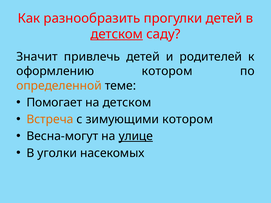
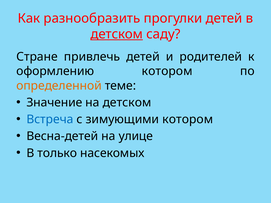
Значит: Значит -> Стране (37, 57)
Помогает: Помогает -> Значение (54, 103)
Встреча colour: orange -> blue (50, 120)
Весна-могут: Весна-могут -> Весна-детей (62, 136)
улице underline: present -> none (136, 136)
уголки: уголки -> только (57, 153)
